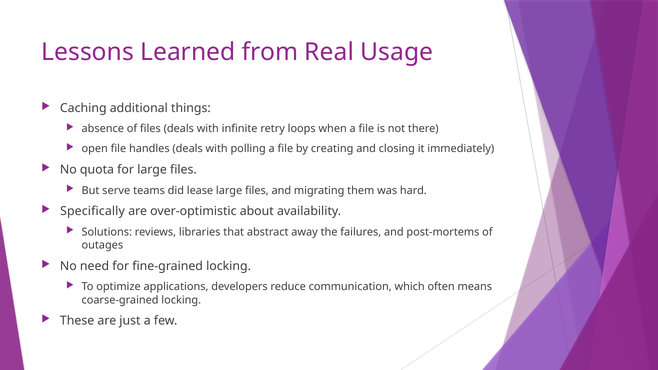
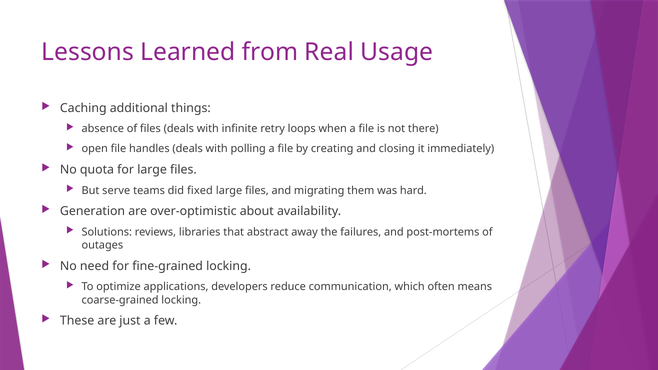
lease: lease -> fixed (200, 190)
Specifically: Specifically -> Generation (93, 211)
